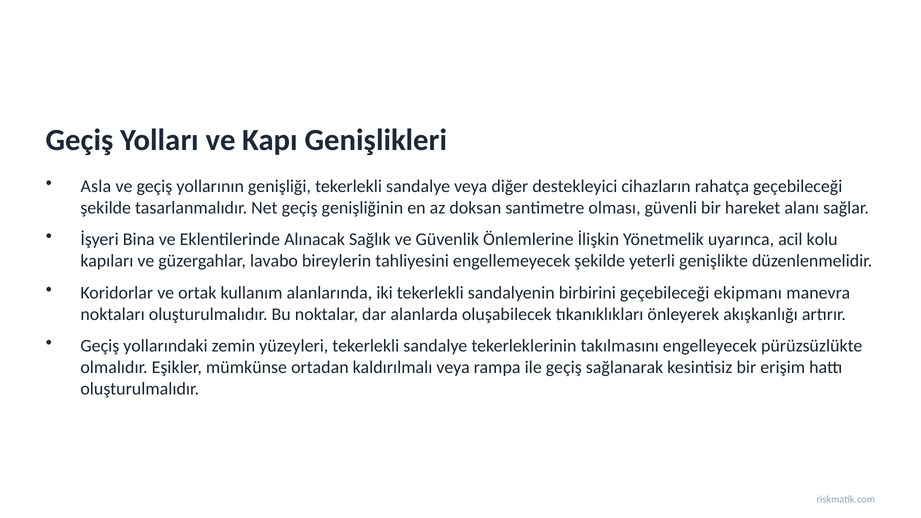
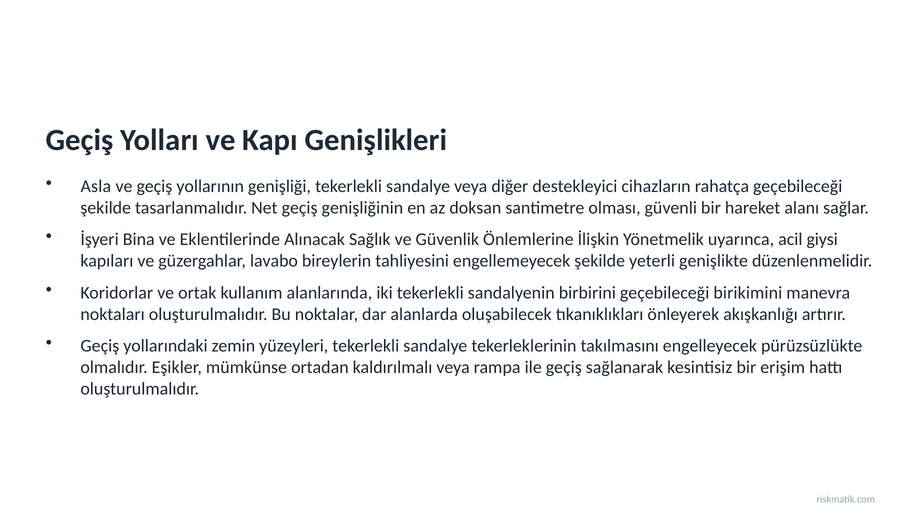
kolu: kolu -> giysi (822, 239)
ekipmanı: ekipmanı -> birikimini (748, 293)
